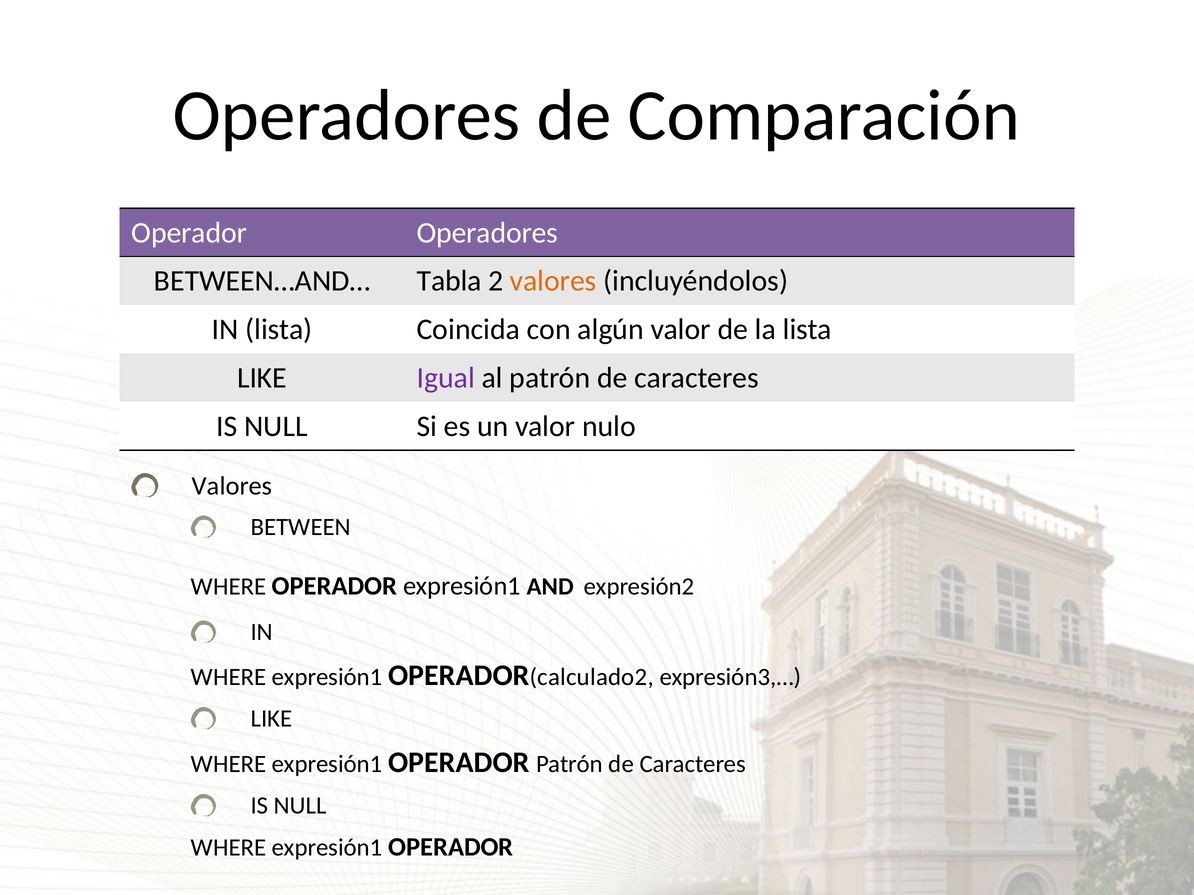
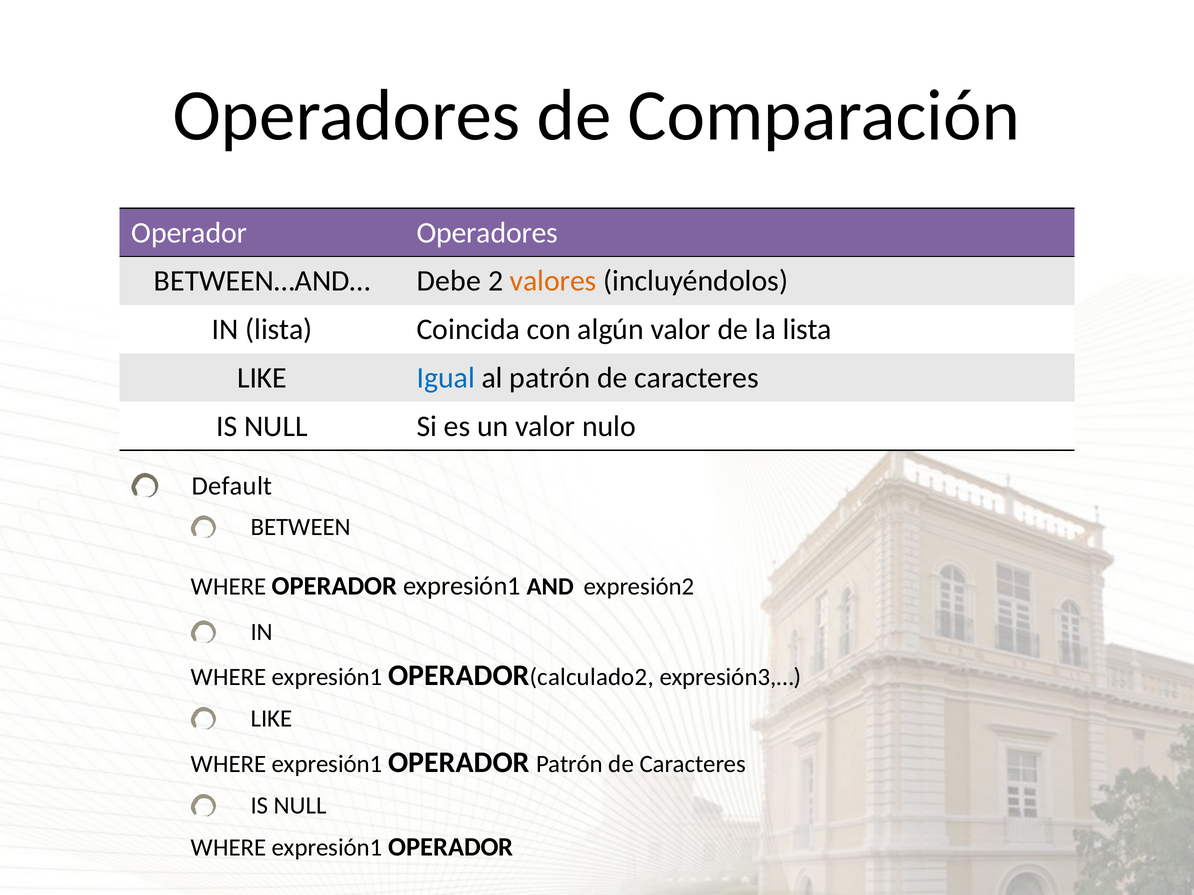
Tabla: Tabla -> Debe (449, 281)
Igual colour: purple -> blue (446, 378)
Valores: Valores -> Default (232, 486)
